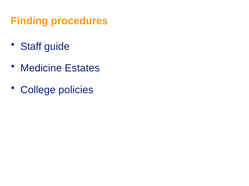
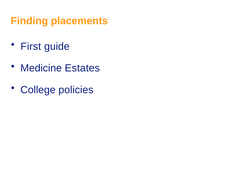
procedures: procedures -> placements (79, 21)
Staff: Staff -> First (31, 47)
